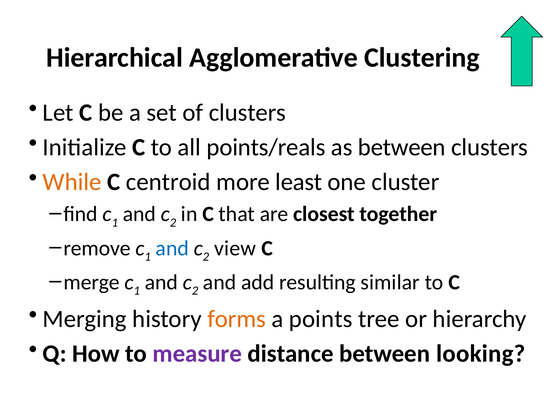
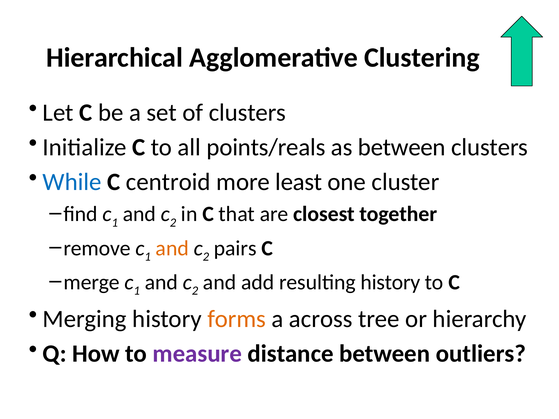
While colour: orange -> blue (72, 182)
and colour: blue -> orange (172, 248)
view: view -> pairs (235, 248)
resulting similar: similar -> history (390, 282)
points: points -> across (321, 319)
looking: looking -> outliers (481, 354)
